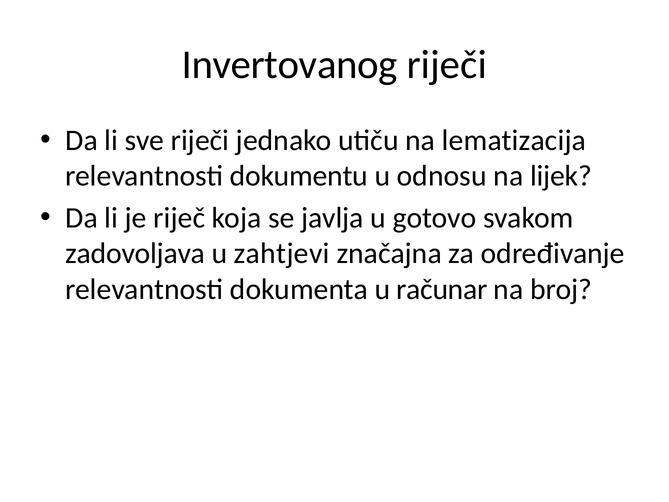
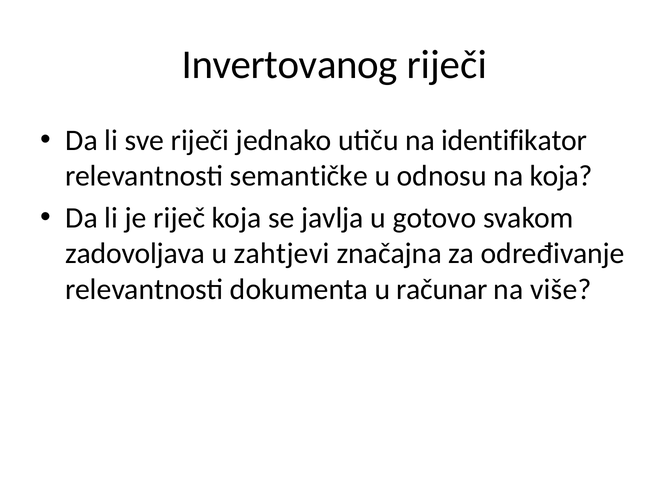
lematizacija: lematizacija -> identifikator (514, 140)
dokumentu: dokumentu -> semantičke (299, 176)
na lijek: lijek -> koja (561, 176)
broj: broj -> više (561, 289)
